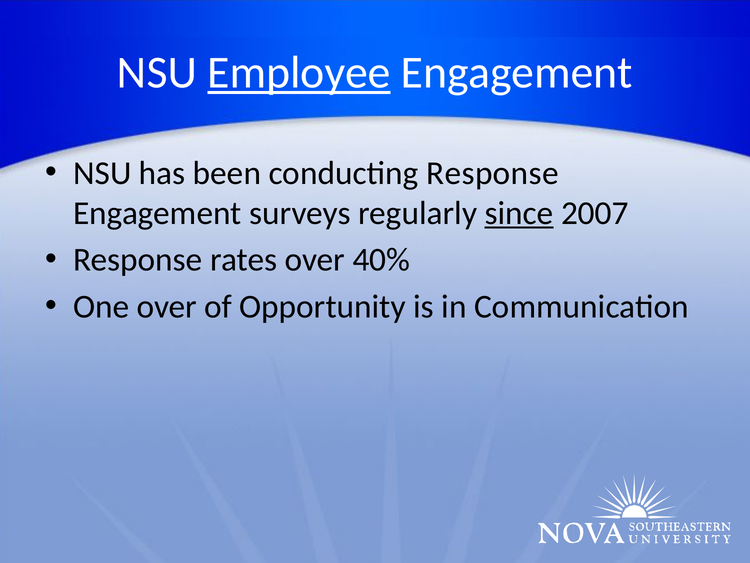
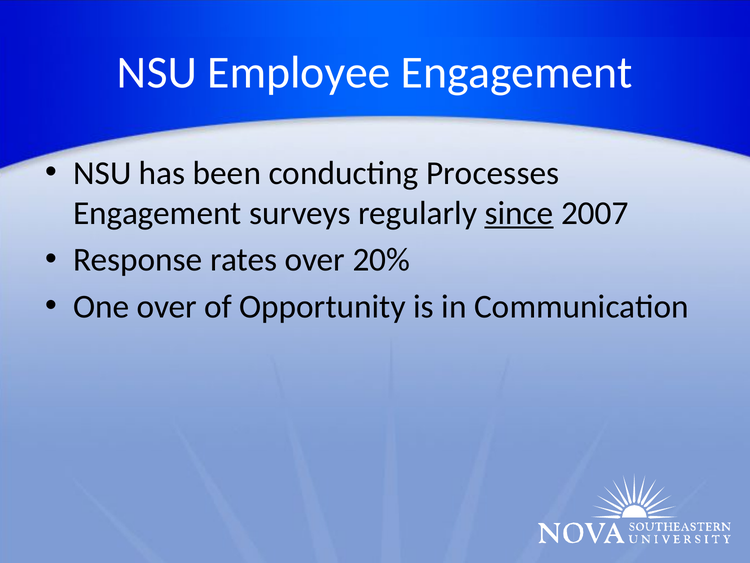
Employee underline: present -> none (299, 73)
conducting Response: Response -> Processes (493, 173)
40%: 40% -> 20% (381, 260)
